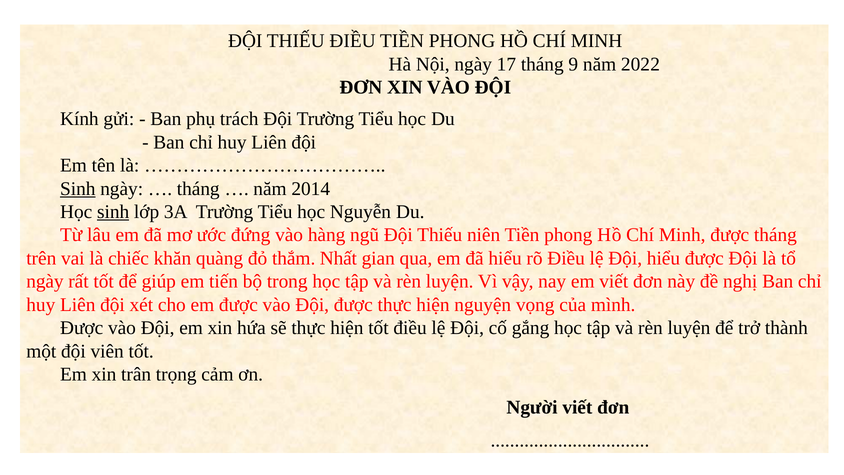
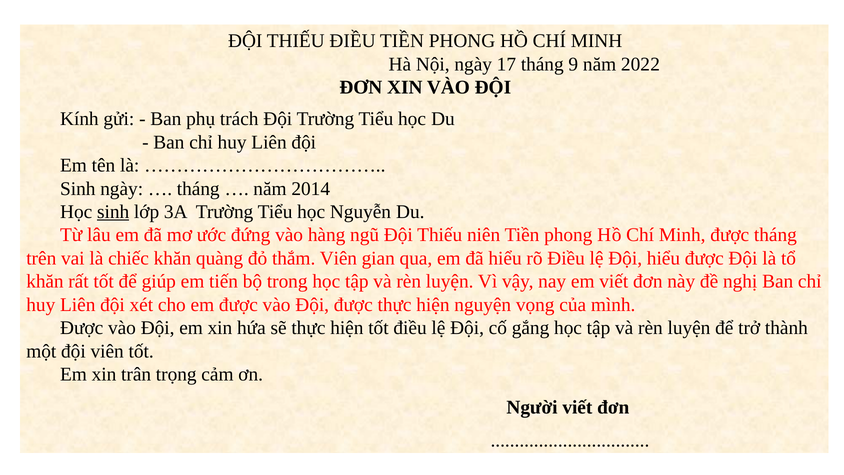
Sinh underline: present -> none (78, 189)
thắm Nhất: Nhất -> Viên (338, 258)
ngày: ngày -> khăn (45, 281)
